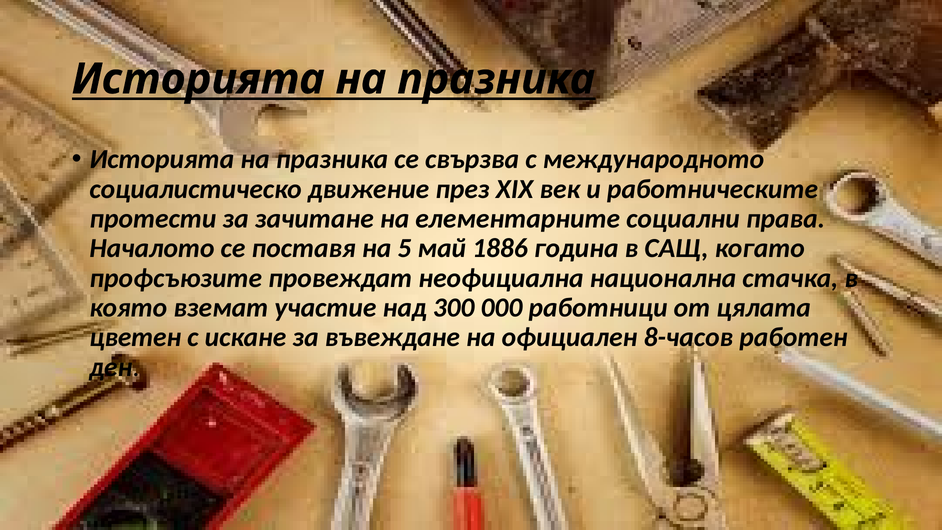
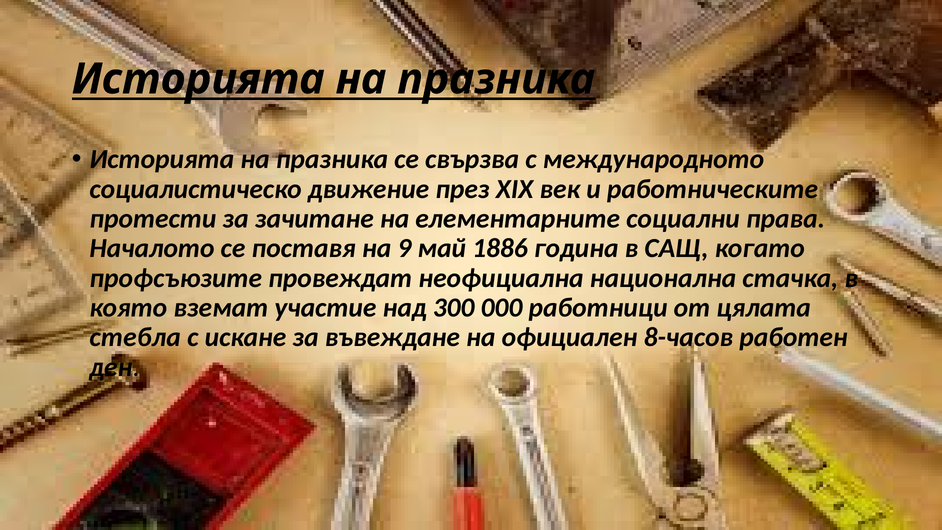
5: 5 -> 9 (404, 248)
цветен: цветен -> стебла (135, 337)
